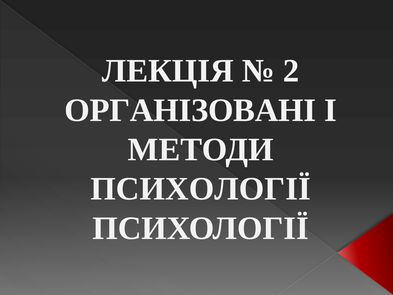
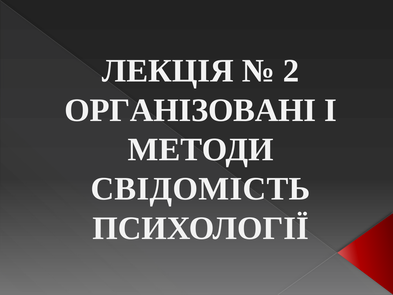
ПСИХОЛОГІЇ: ПСИХОЛОГІЇ -> СВІДОМІСТЬ (200, 189)
